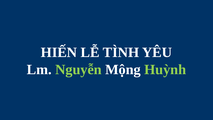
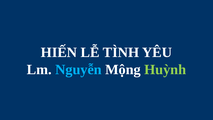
Nguyễn colour: light green -> light blue (78, 69)
